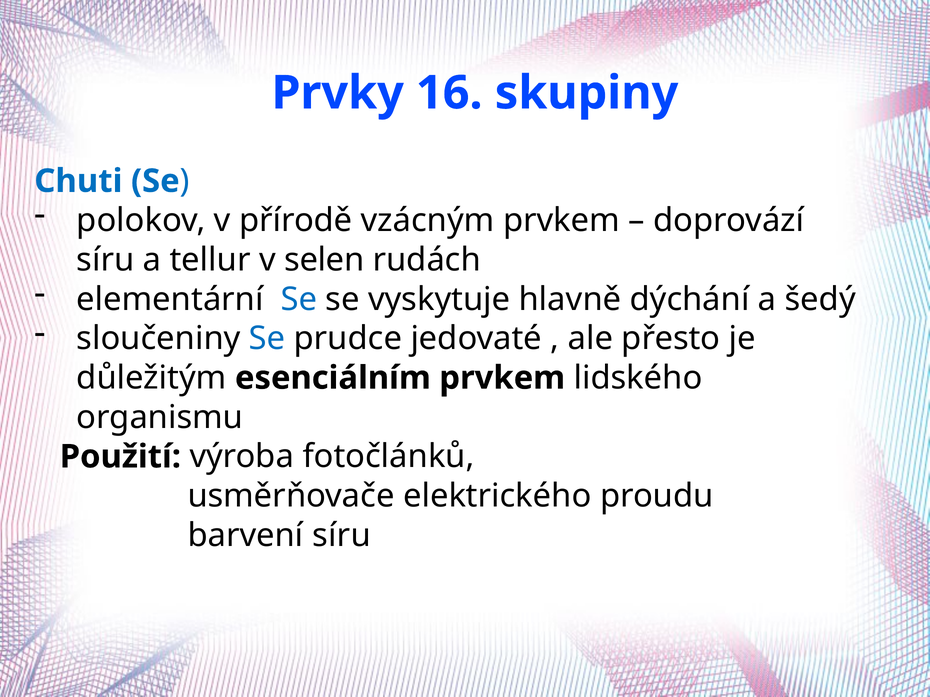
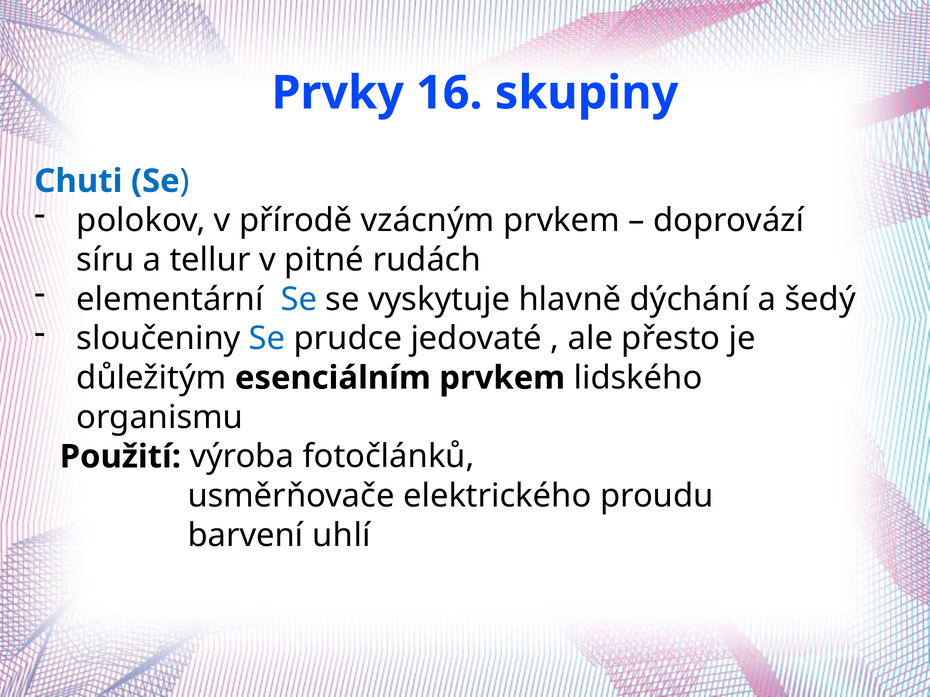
selen: selen -> pitné (324, 260)
barvení síru: síru -> uhlí (342, 536)
